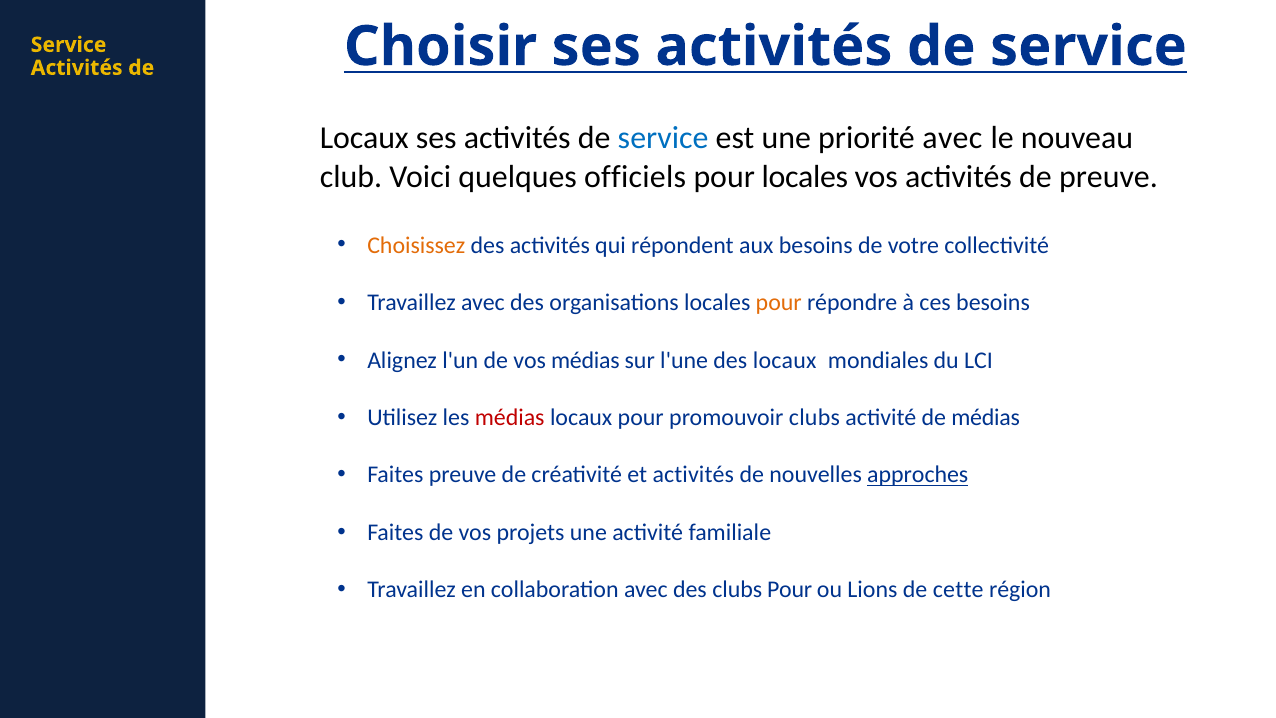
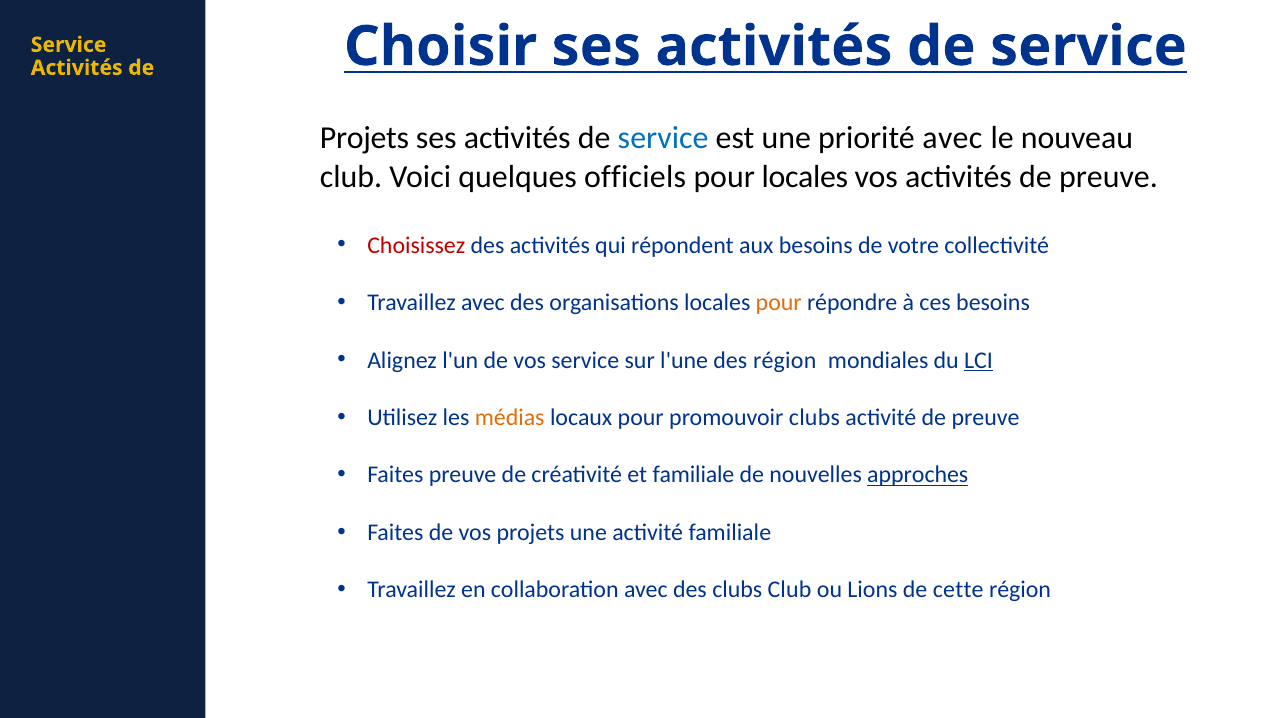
Locaux: Locaux -> Projets (364, 138)
Choisissez colour: orange -> red (416, 245)
vos médias: médias -> service (585, 360)
des locaux: locaux -> région (785, 360)
LCI underline: none -> present (979, 360)
médias colour: red -> orange (510, 417)
activité de médias: médias -> preuve (986, 417)
et activités: activités -> familiale (693, 475)
clubs Pour: Pour -> Club (789, 590)
